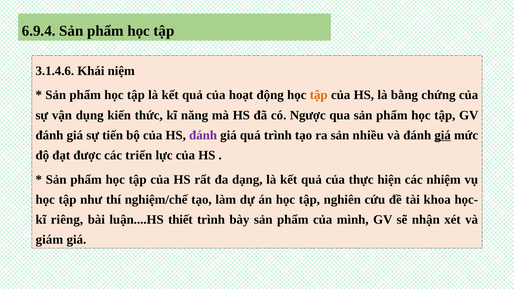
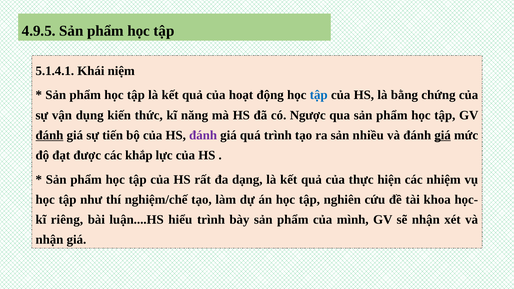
6.9.4: 6.9.4 -> 4.9.5 (39, 31)
3.1.4.6: 3.1.4.6 -> 5.1.4.1 (55, 71)
tập colour: orange -> blue (319, 95)
đánh underline: none -> present (49, 135)
triển: triển -> khắp (139, 155)
thiết: thiết -> hiểu (180, 220)
giám: giám -> nhận (49, 240)
